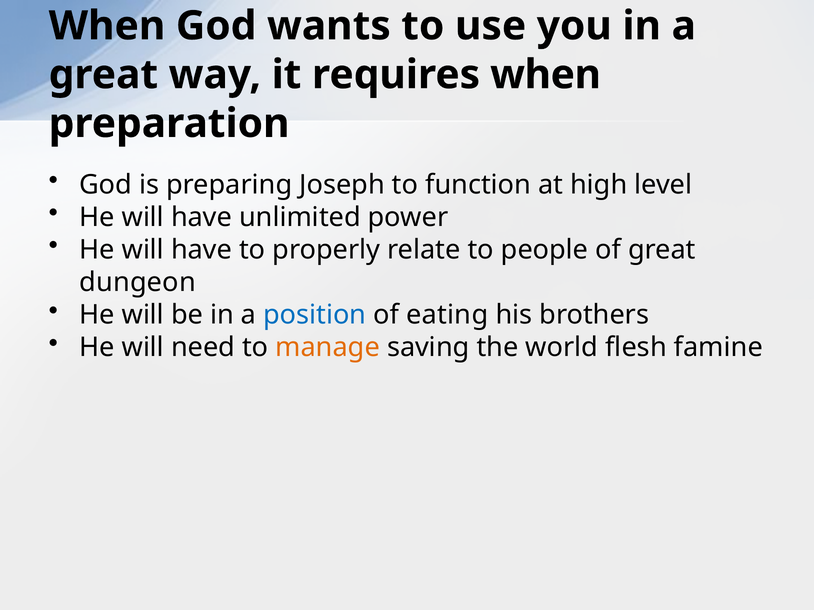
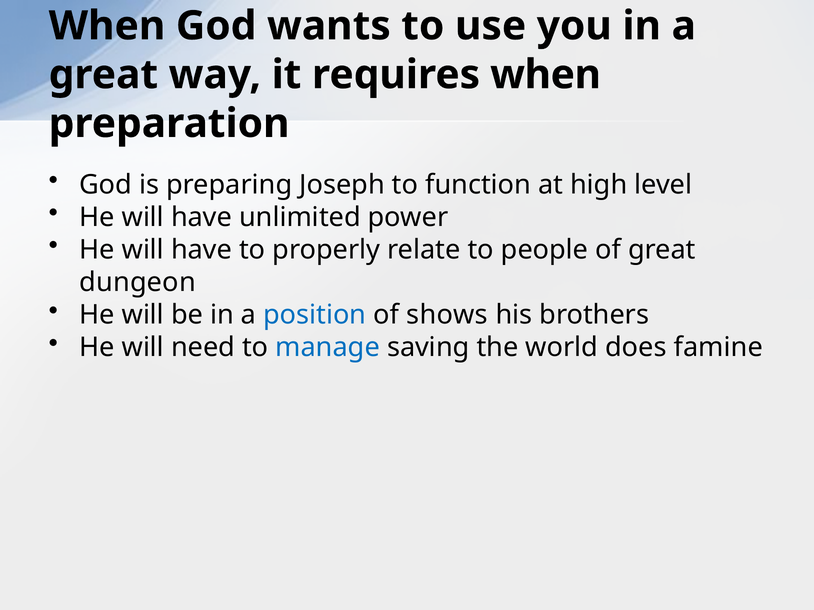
eating: eating -> shows (447, 315)
manage colour: orange -> blue (328, 348)
flesh: flesh -> does (636, 348)
